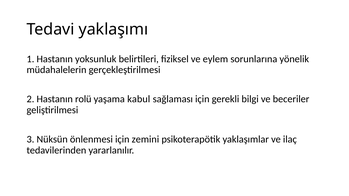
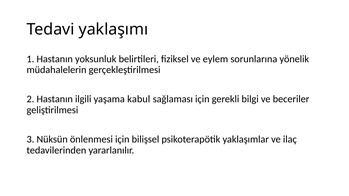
rolü: rolü -> ilgili (83, 99)
zemini: zemini -> bilişsel (145, 140)
